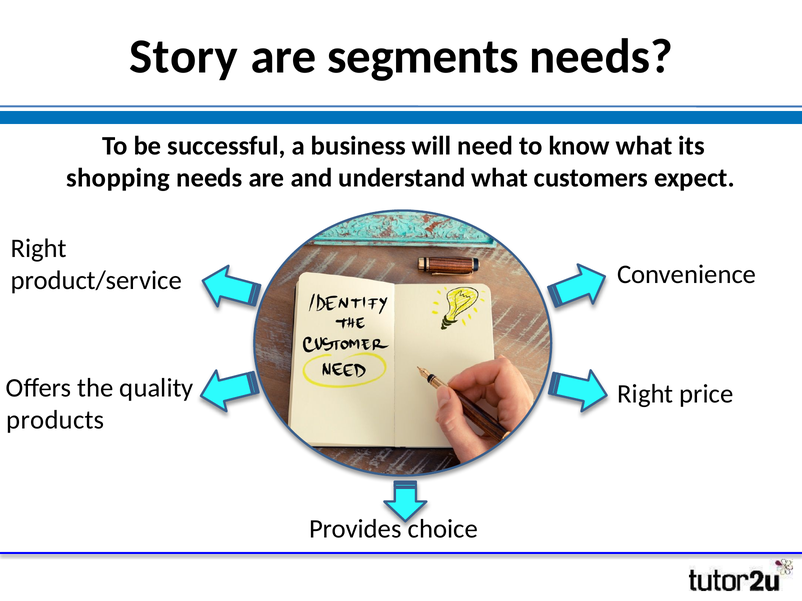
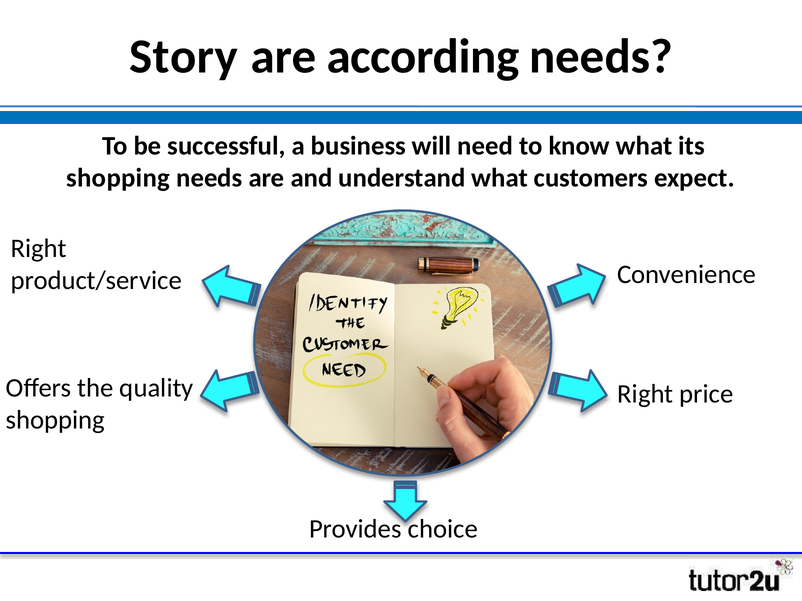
segments: segments -> according (423, 57)
products: products -> shopping (55, 420)
